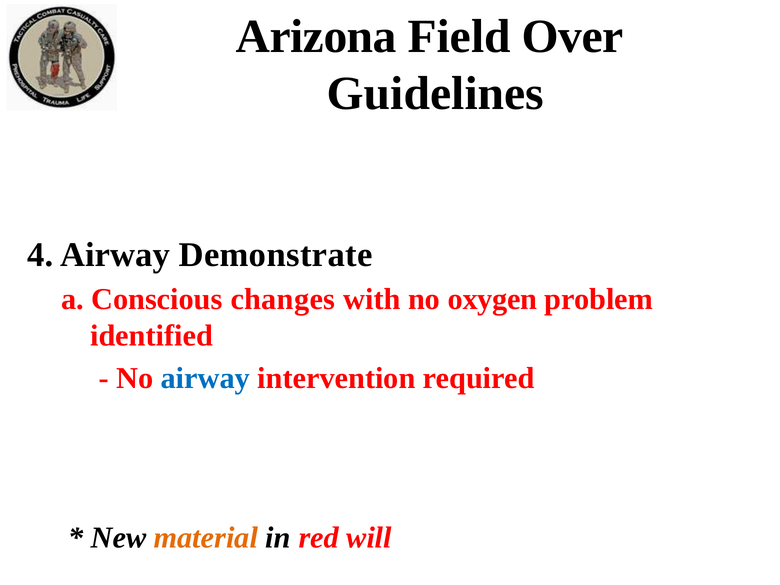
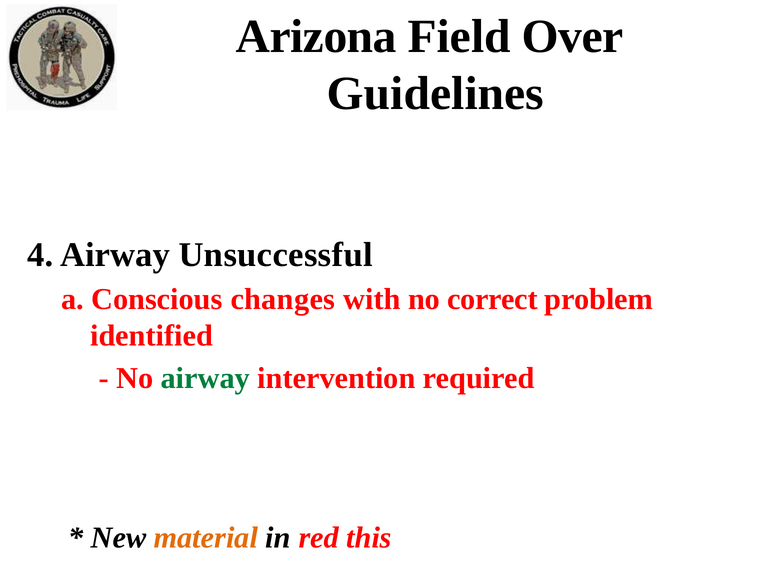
Demonstrate: Demonstrate -> Unsuccessful (276, 255)
oxygen: oxygen -> correct (492, 299)
airway colour: blue -> green (205, 378)
will: will -> this (369, 538)
